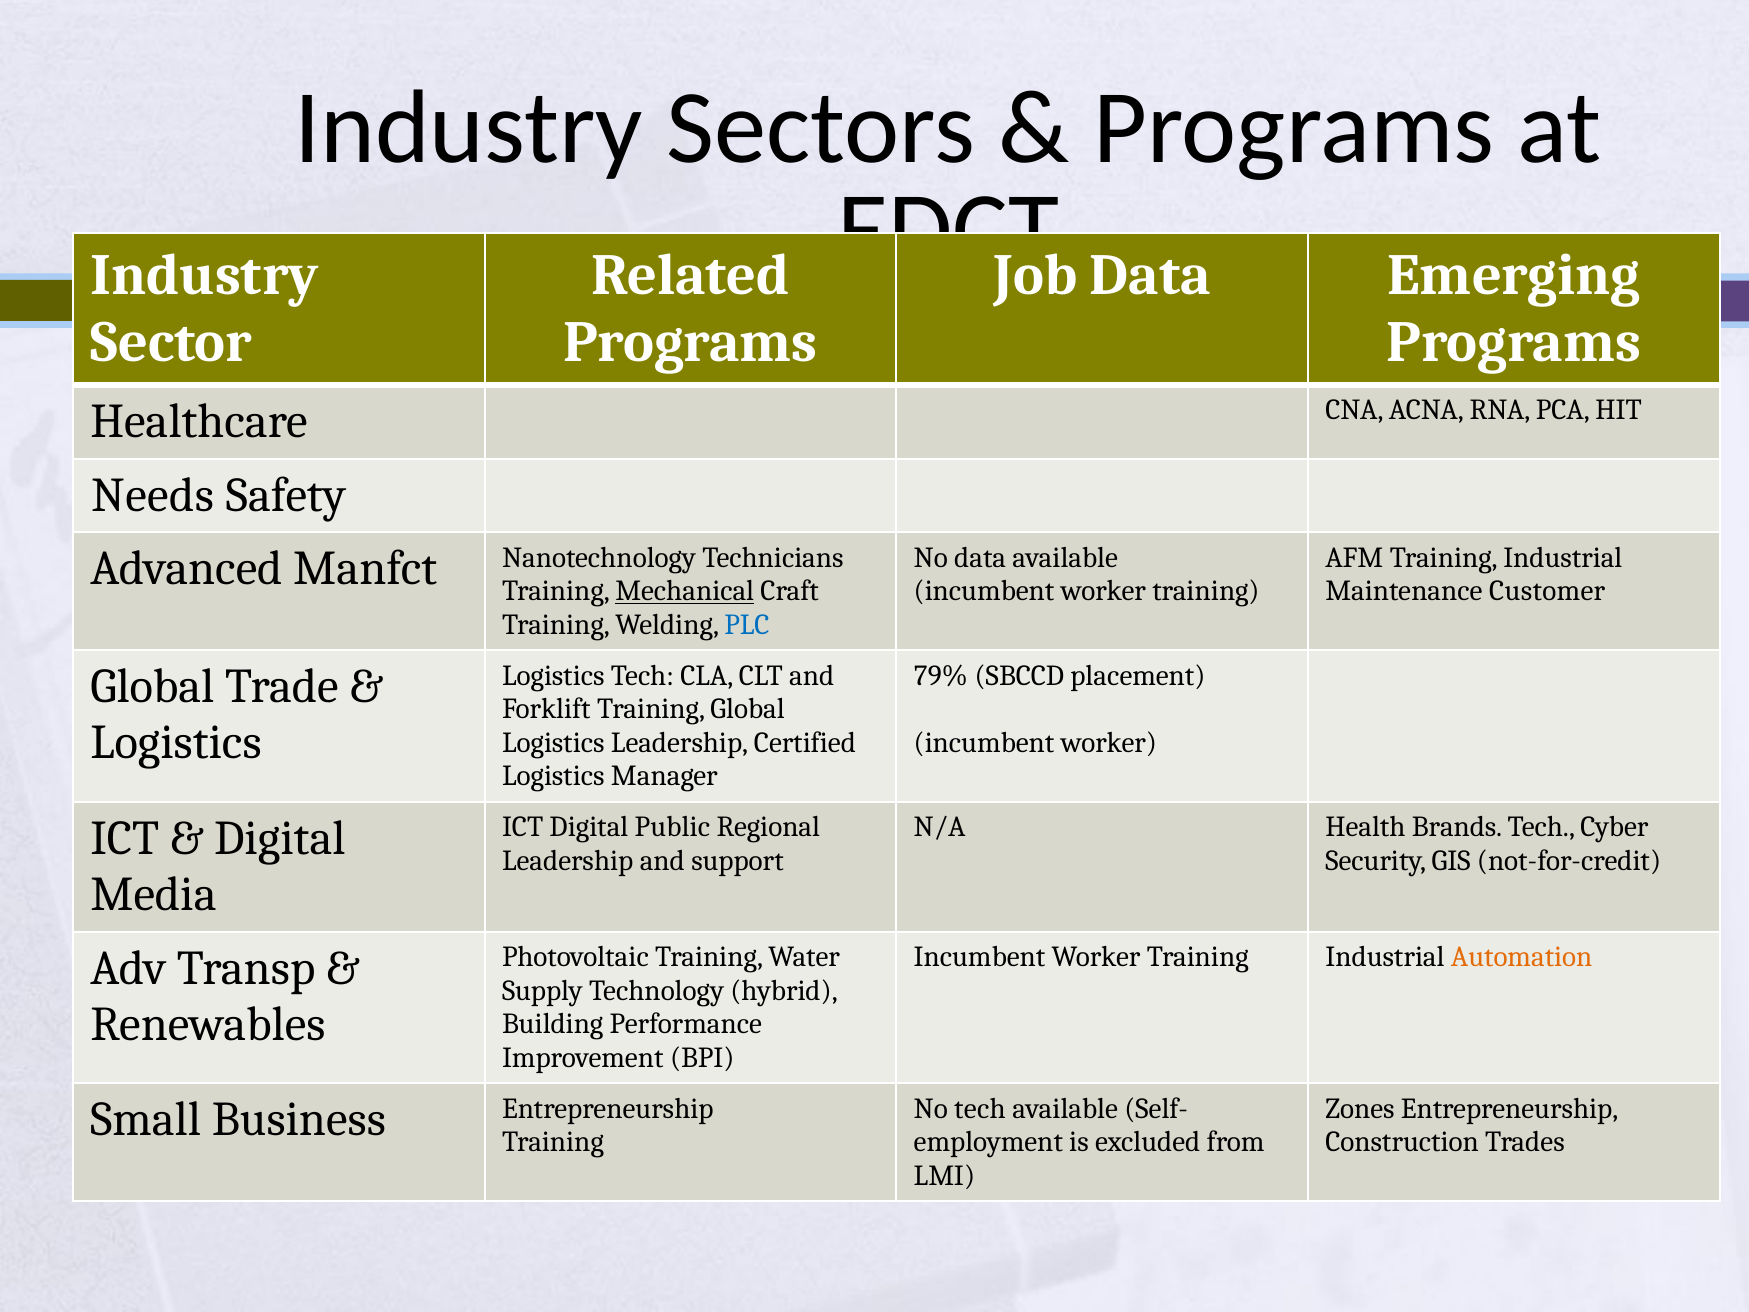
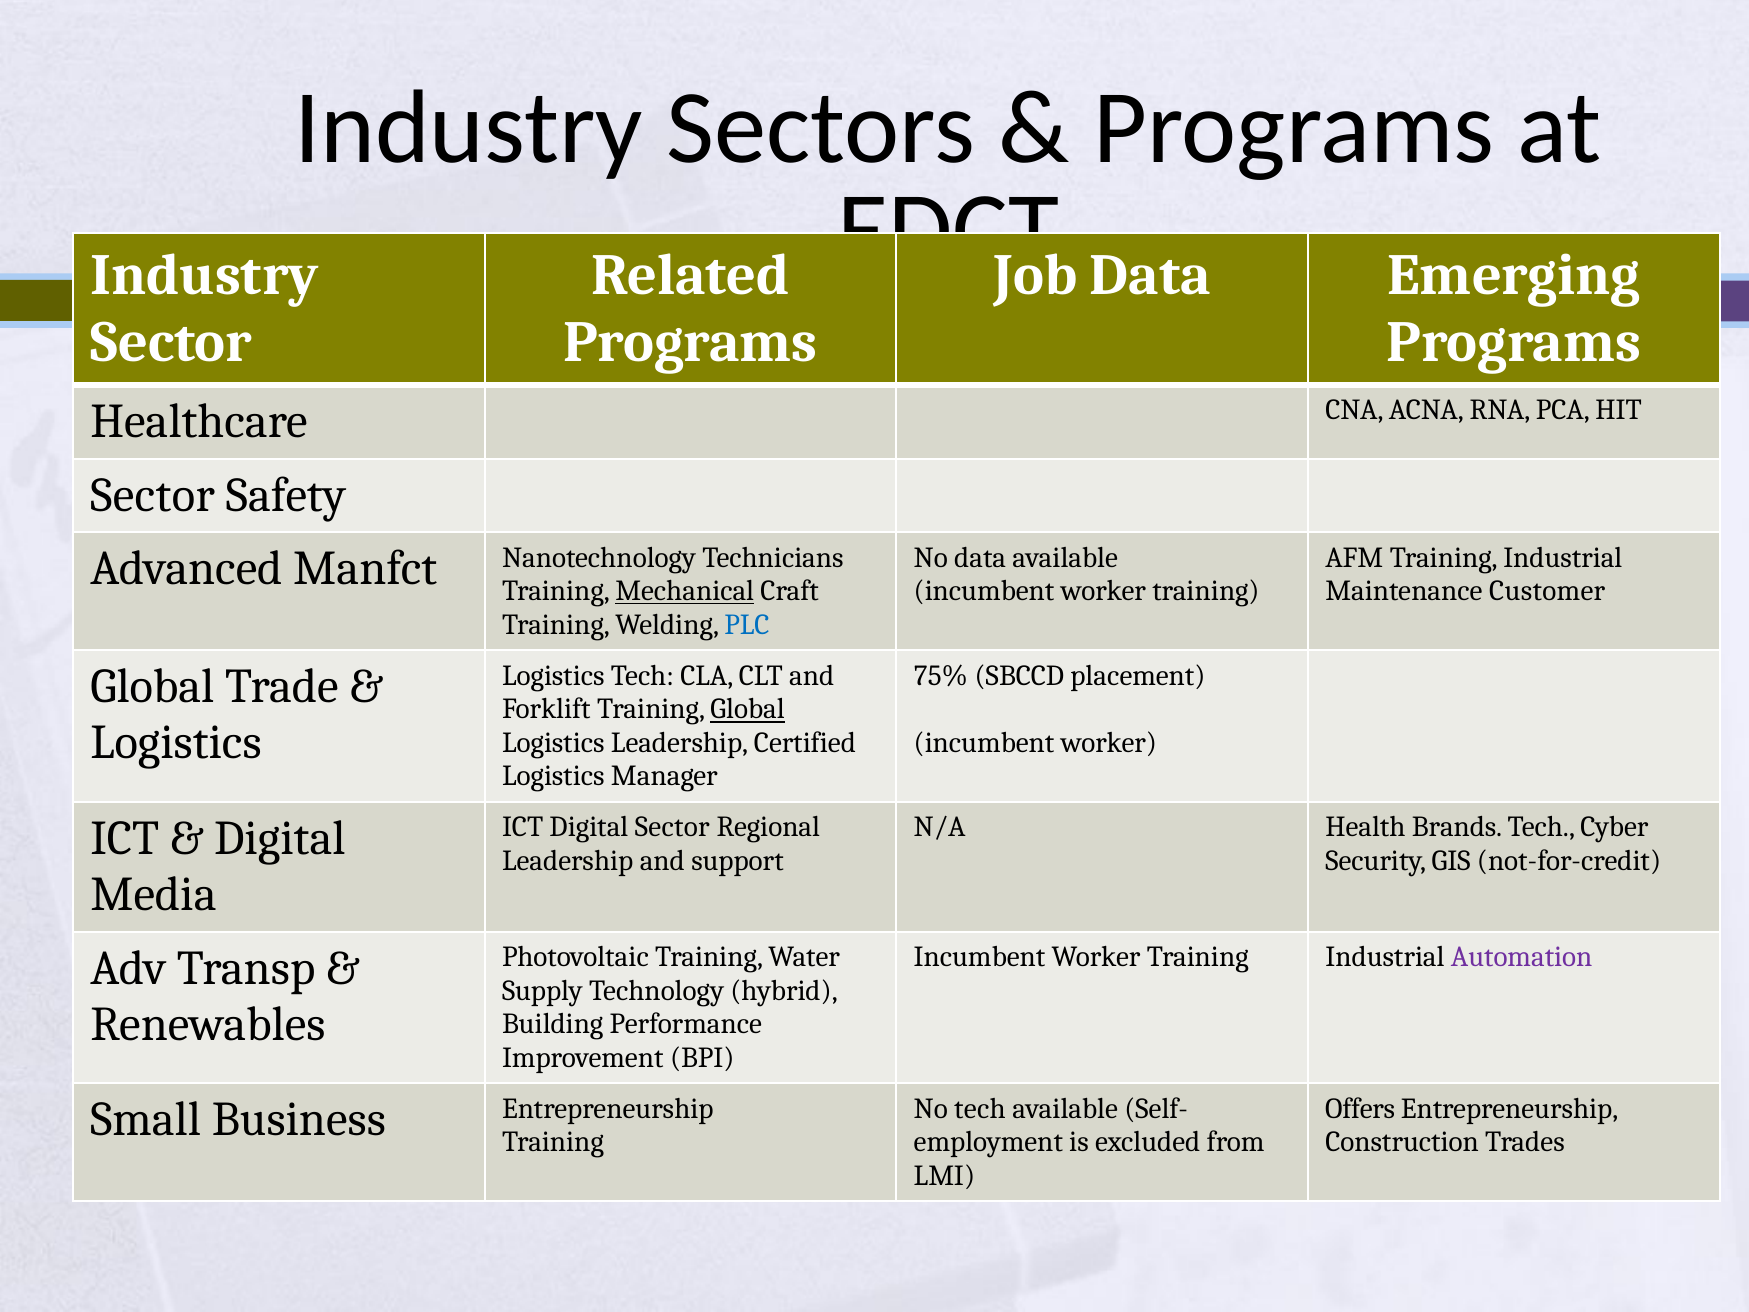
Needs: Needs -> Sector (153, 495)
79%: 79% -> 75% (941, 676)
Global underline: none -> present (748, 709)
Digital Public: Public -> Sector (672, 827)
Automation colour: orange -> purple (1522, 957)
Zones: Zones -> Offers (1360, 1108)
